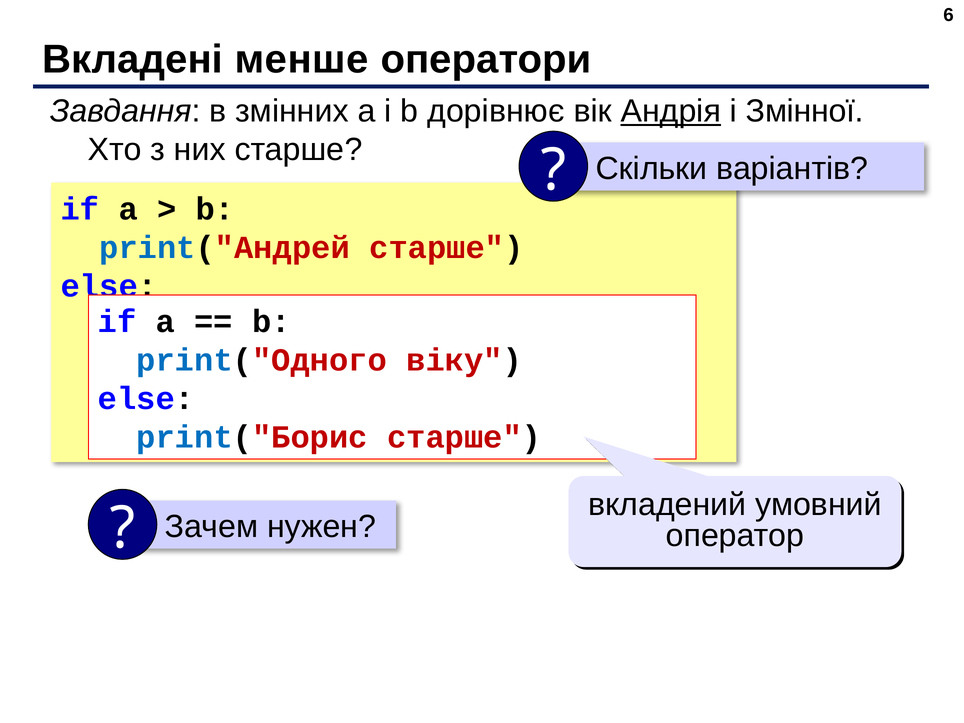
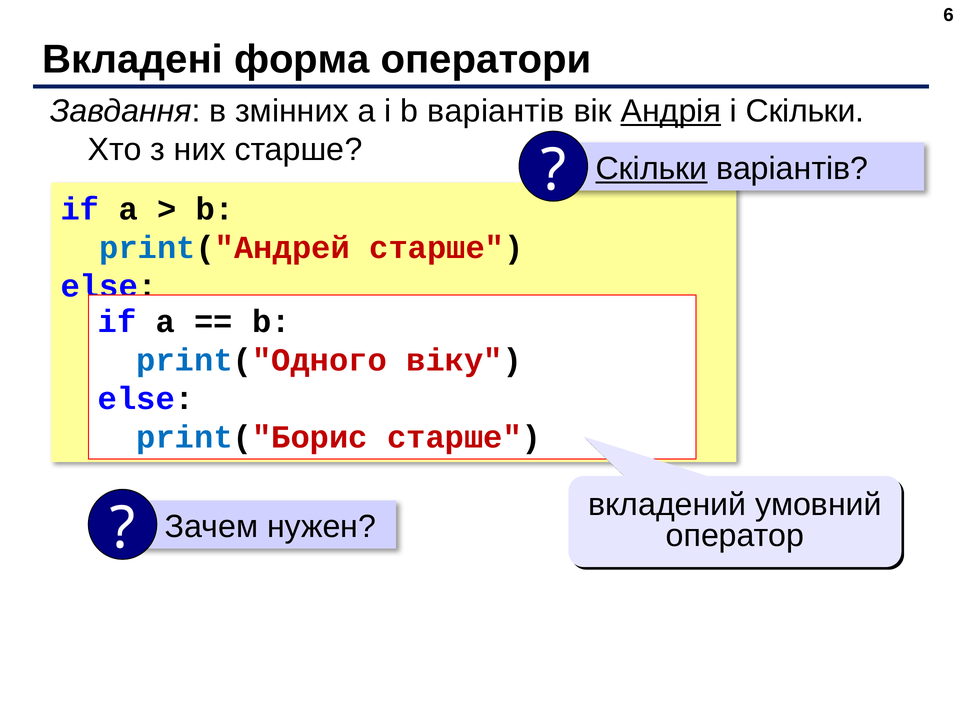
менше: менше -> форма (302, 59)
b дорівнює: дорівнює -> варіантів (496, 111)
і Змінної: Змінної -> Скільки (805, 111)
Скільки underline: none -> present (652, 169)
